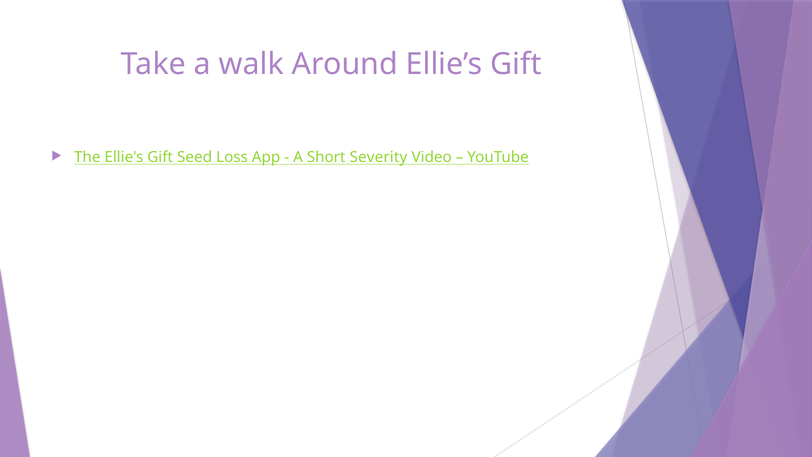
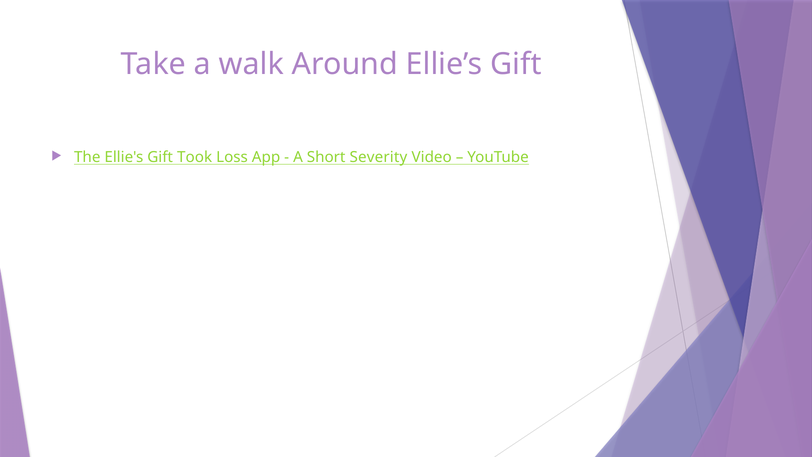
Seed: Seed -> Took (195, 157)
